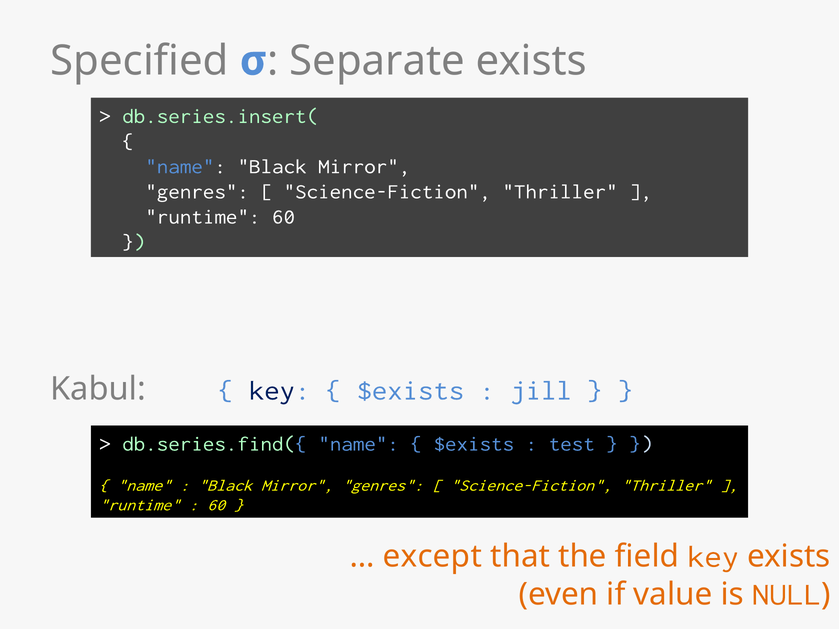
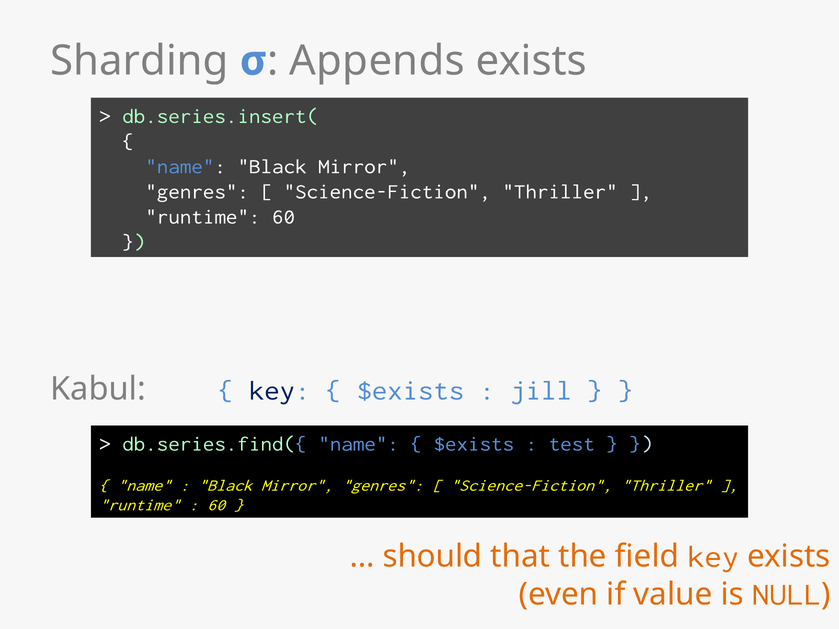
Specified: Specified -> Sharding (140, 61)
Separate: Separate -> Appends (377, 61)
except: except -> should (433, 557)
